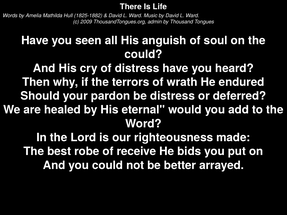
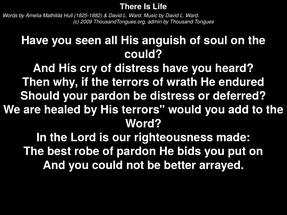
His eternal: eternal -> terrors (143, 110)
of receive: receive -> pardon (136, 152)
